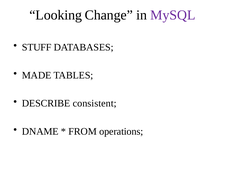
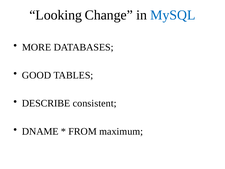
MySQL colour: purple -> blue (173, 15)
STUFF: STUFF -> MORE (37, 47)
MADE: MADE -> GOOD (37, 75)
operations: operations -> maximum (121, 131)
